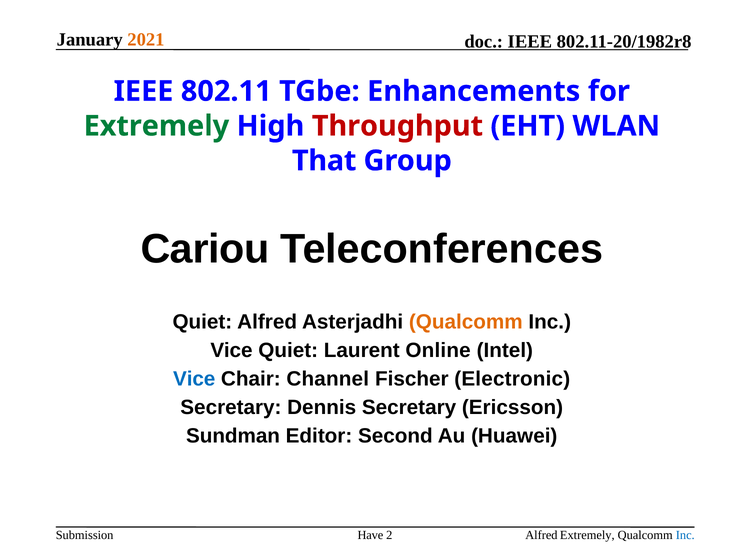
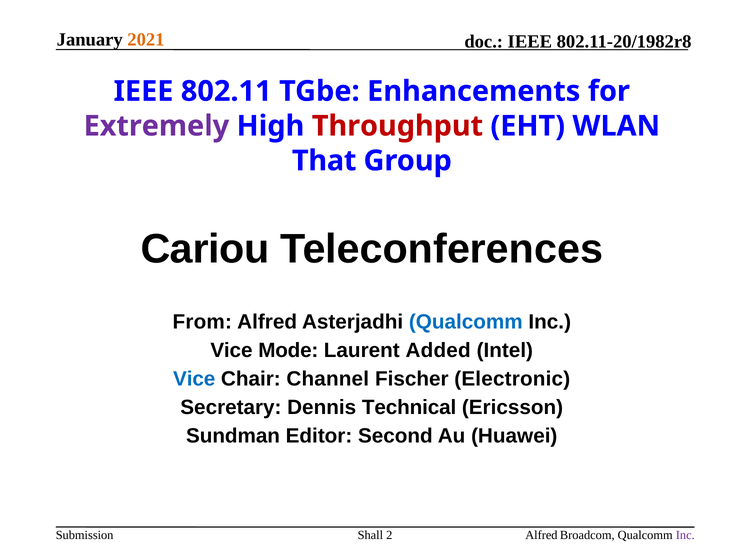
Extremely colour: green -> purple (156, 126)
Quiet: Quiet -> From (202, 322)
Qualcomm colour: orange -> blue (466, 322)
Vice Quiet: Quiet -> Mode (288, 350)
Online: Online -> Added (438, 350)
Dennis Secretary: Secretary -> Technical (409, 407)
Have: Have -> Shall (370, 535)
Alfred Extremely: Extremely -> Broadcom (587, 535)
Inc colour: blue -> purple (685, 535)
